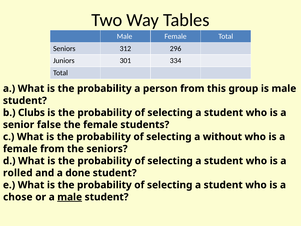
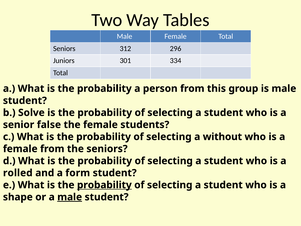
Clubs: Clubs -> Solve (31, 113)
done: done -> form (78, 173)
probability underline: none -> present (104, 185)
chose: chose -> shape (18, 197)
